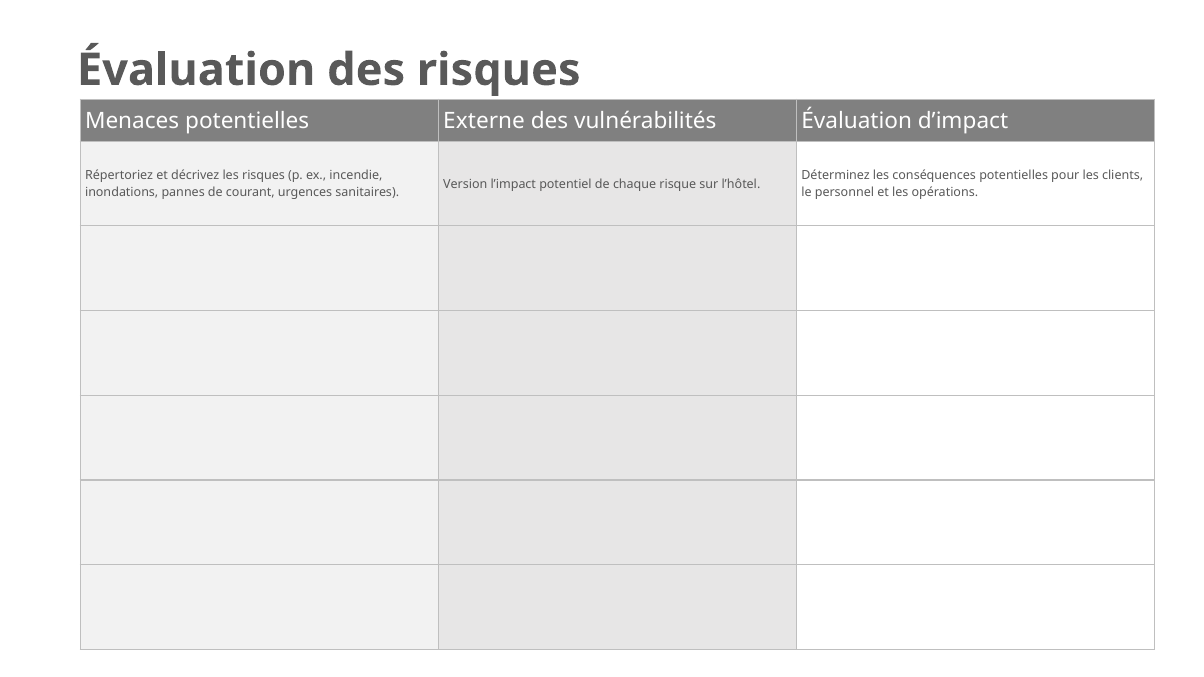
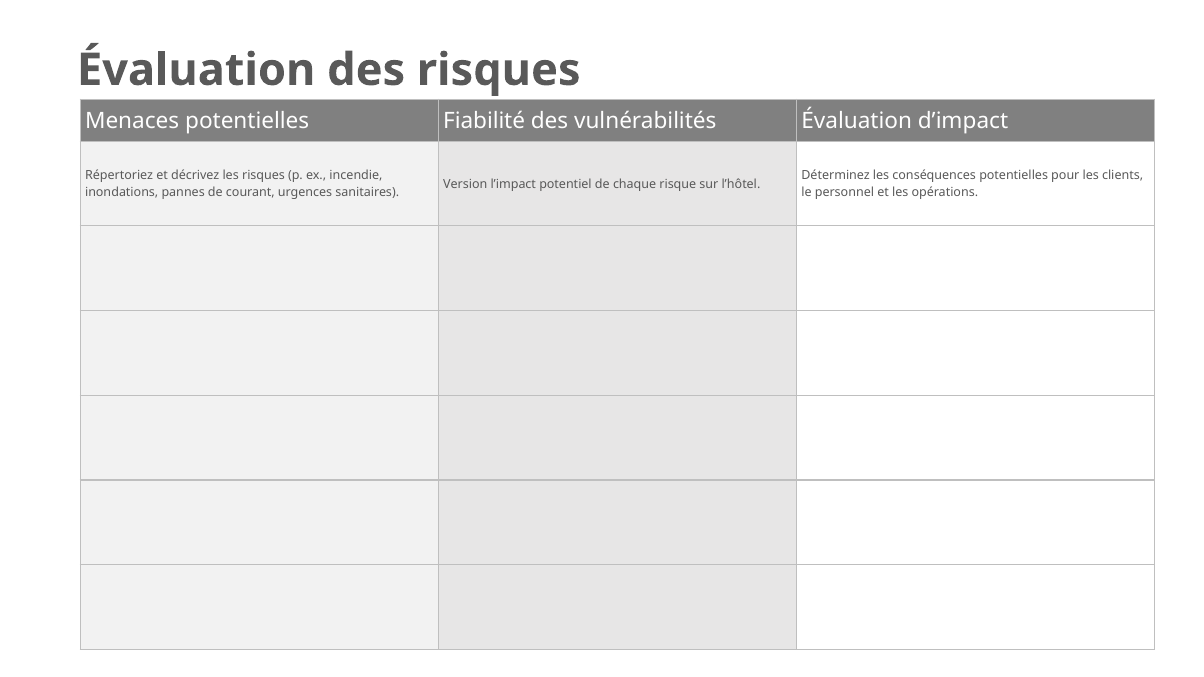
Externe: Externe -> Fiabilité (484, 121)
